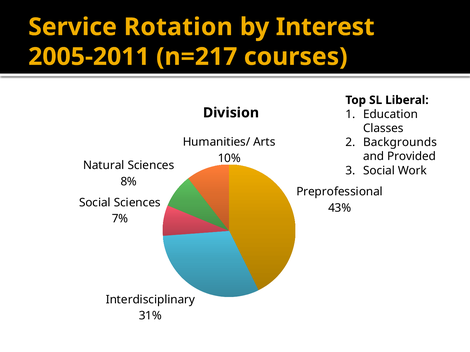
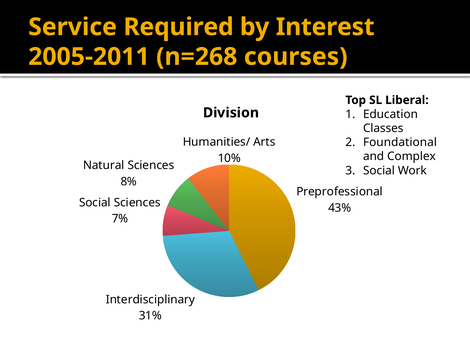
Rotation: Rotation -> Required (179, 27)
n=217: n=217 -> n=268 (197, 57)
Backgrounds: Backgrounds -> Foundational (400, 143)
Provided: Provided -> Complex (411, 157)
